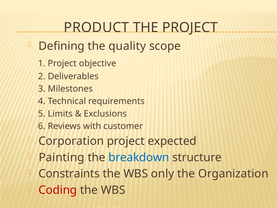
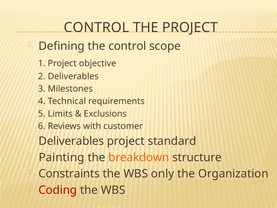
PRODUCT: PRODUCT -> CONTROL (96, 28)
the quality: quality -> control (127, 46)
Corporation: Corporation -> Deliverables (71, 141)
expected: expected -> standard (172, 141)
breakdown colour: blue -> orange (139, 157)
